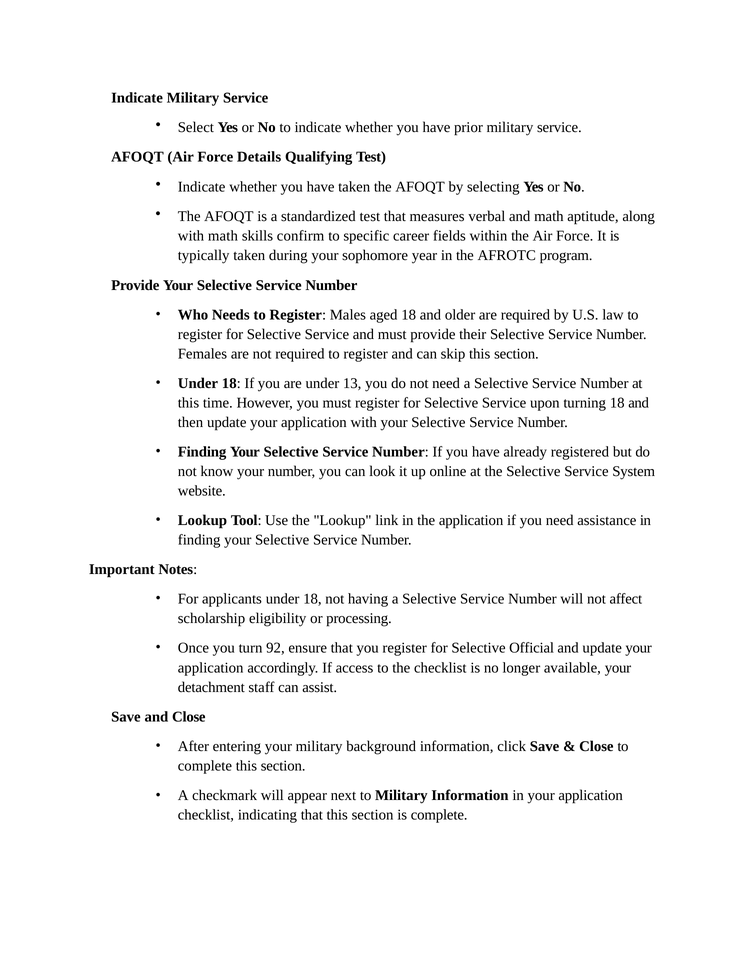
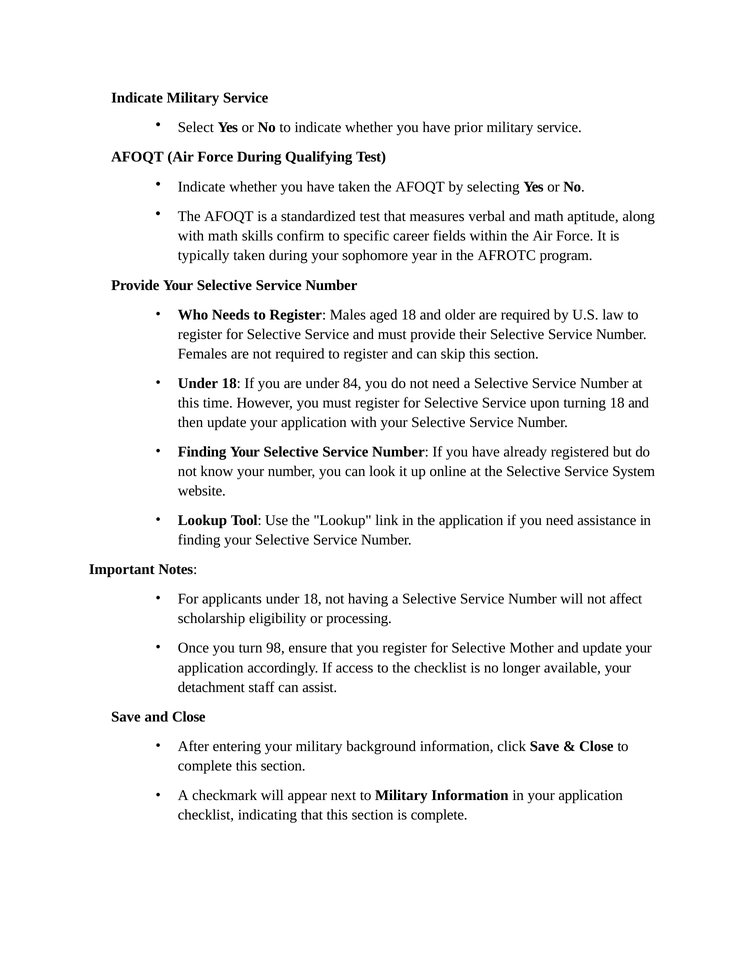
Force Details: Details -> During (259, 157)
13: 13 -> 84 (352, 383)
92: 92 -> 98 (275, 648)
Official: Official -> Mother (531, 648)
